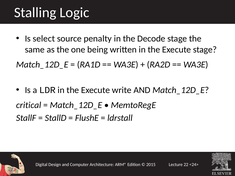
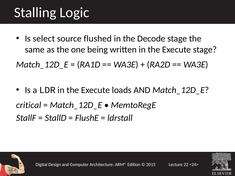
penalty: penalty -> flushed (98, 39)
write: write -> loads (122, 90)
